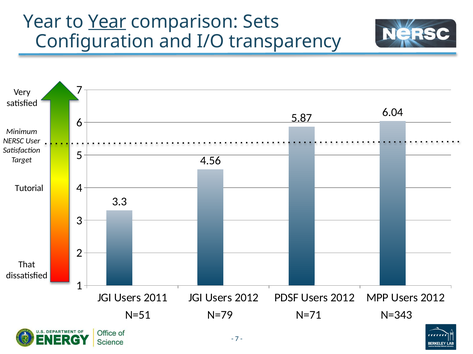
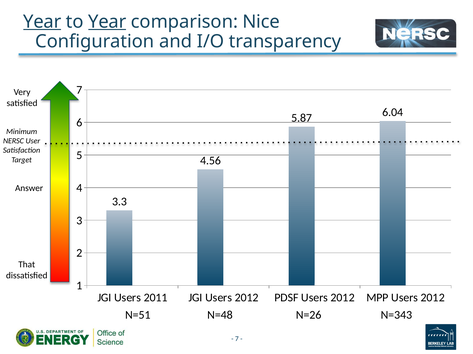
Year underline: none -> present (42, 22)
Sets: Sets -> Nice (261, 22)
Tutorial: Tutorial -> Answer (29, 189)
N=79: N=79 -> N=48 (220, 316)
N=71: N=71 -> N=26 (309, 316)
